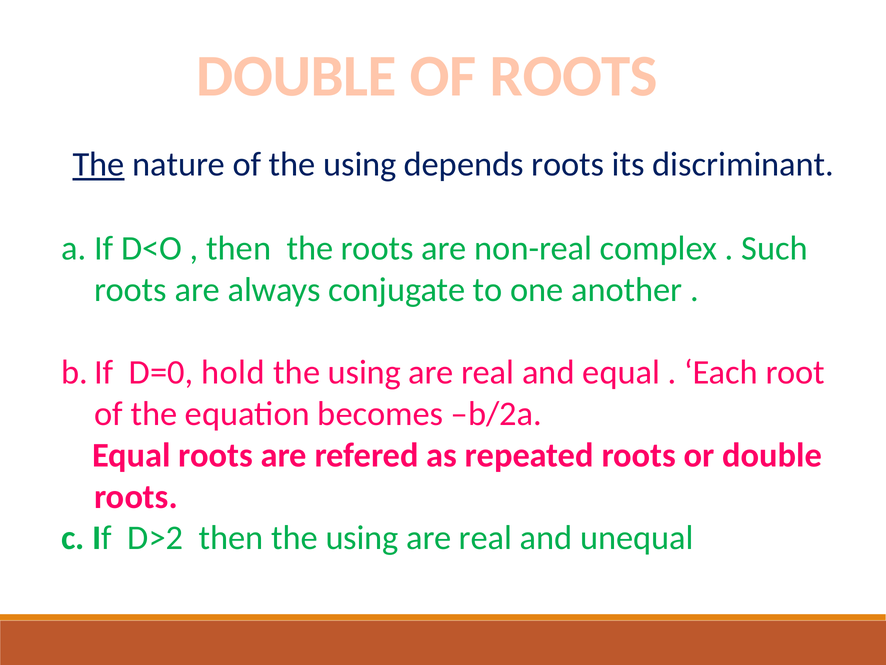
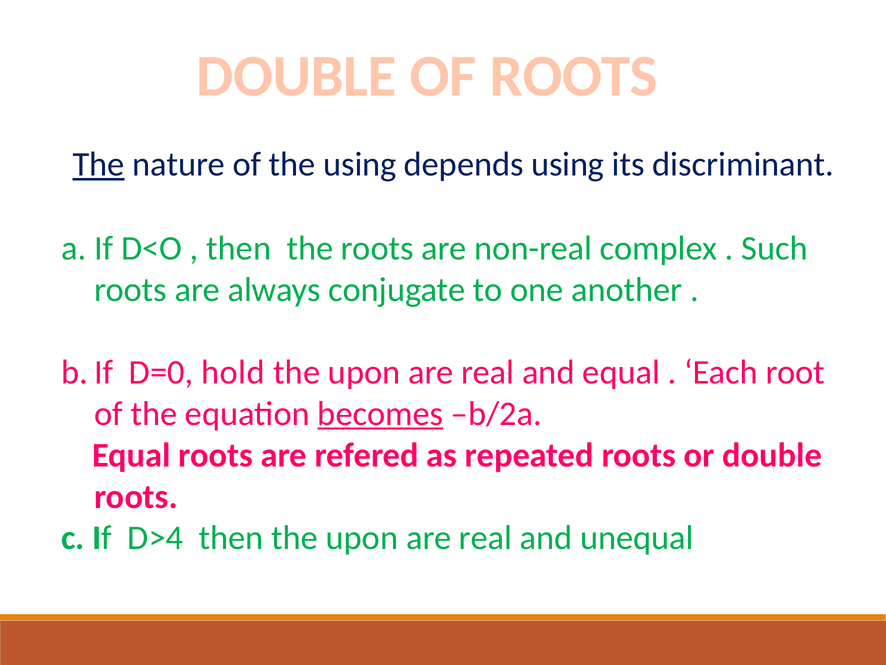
depends roots: roots -> using (568, 164)
using: using -> upon (364, 372)
becomes underline: none -> present (380, 414)
D>2: D>2 -> D>4 (155, 538)
then the using: using -> upon (362, 538)
